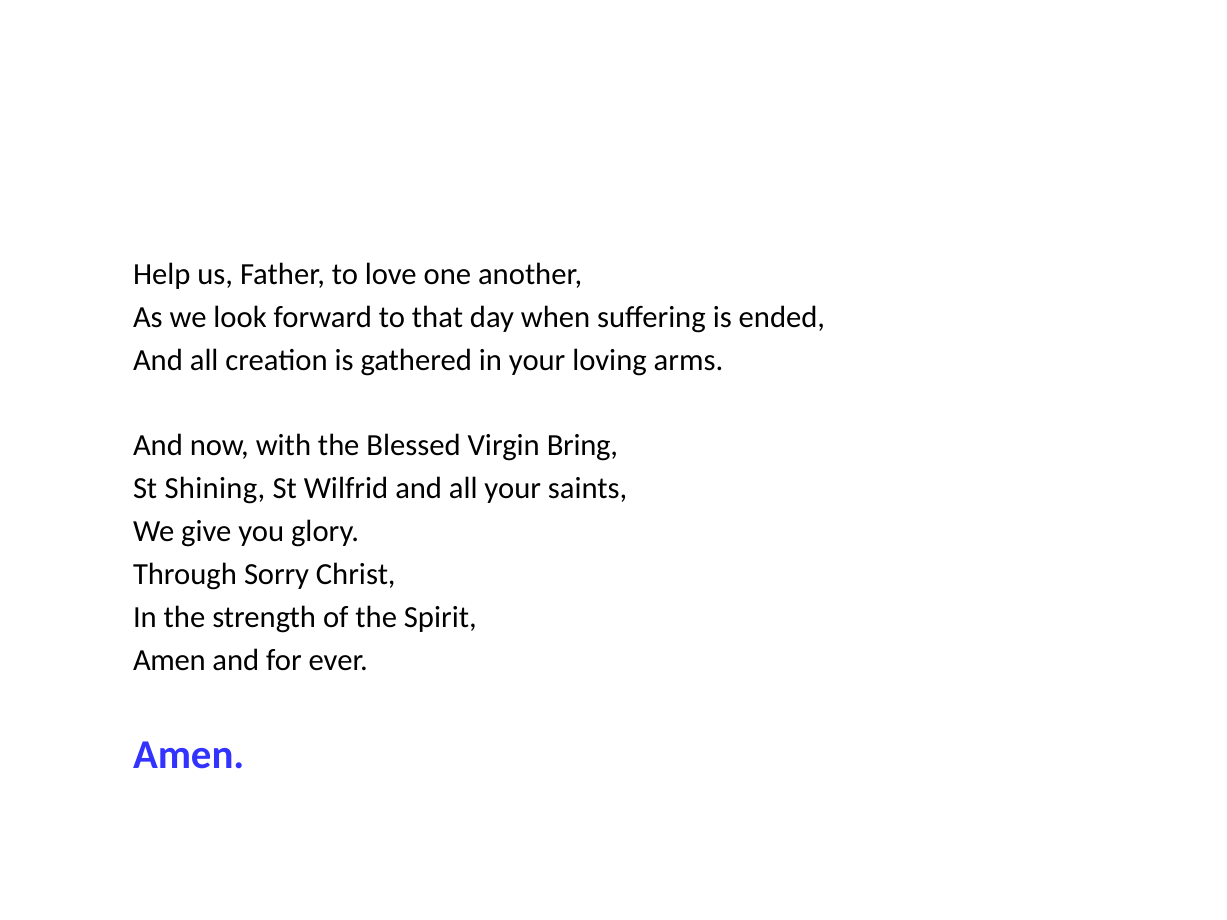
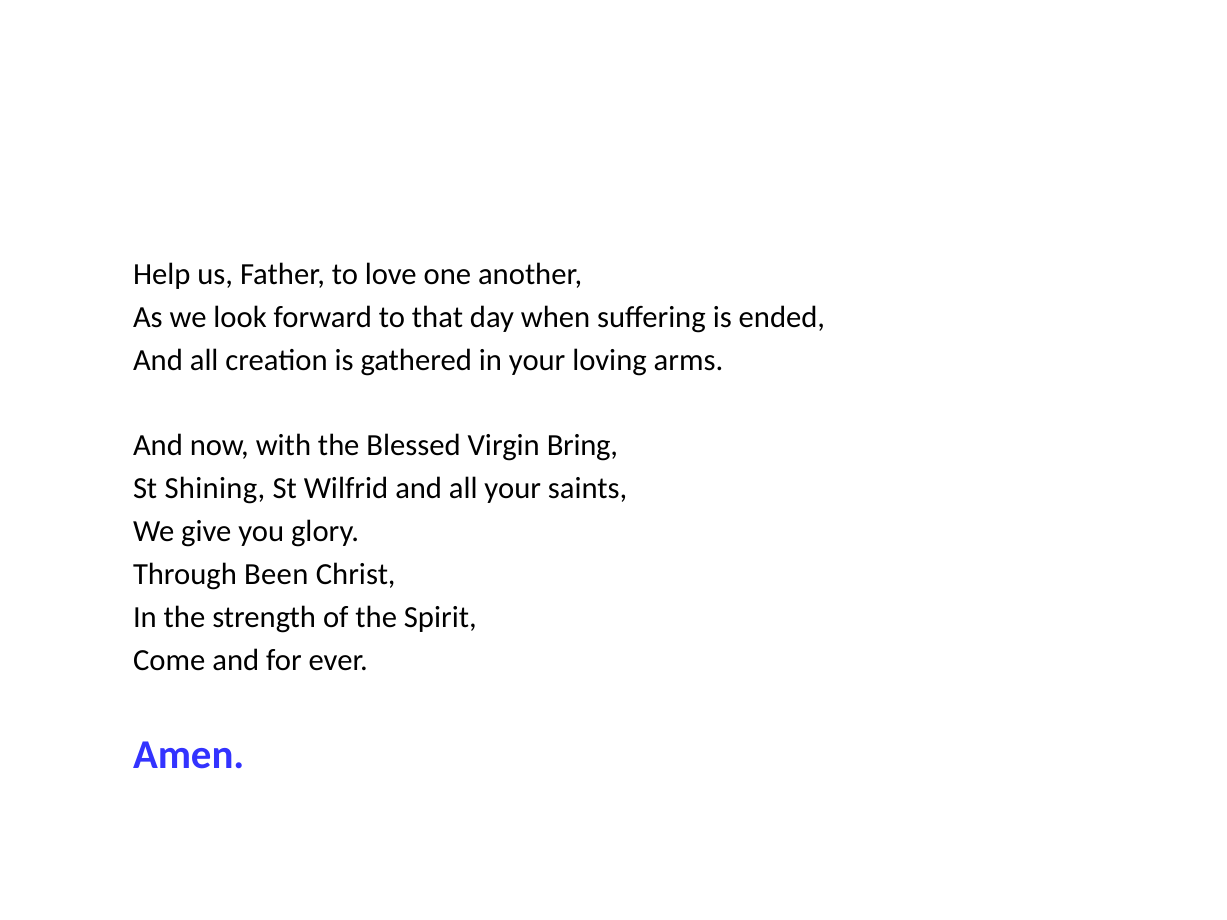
Sorry: Sorry -> Been (276, 575)
Amen: Amen -> Come (169, 661)
